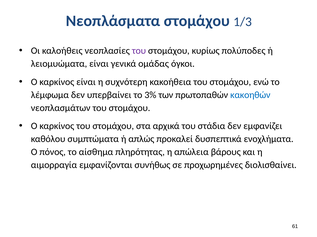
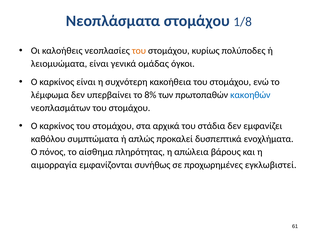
1/3: 1/3 -> 1/8 (243, 22)
του colour: purple -> orange (139, 51)
3%: 3% -> 8% (150, 95)
διολισθαίνει: διολισθαίνει -> εγκλωβιστεί (271, 165)
